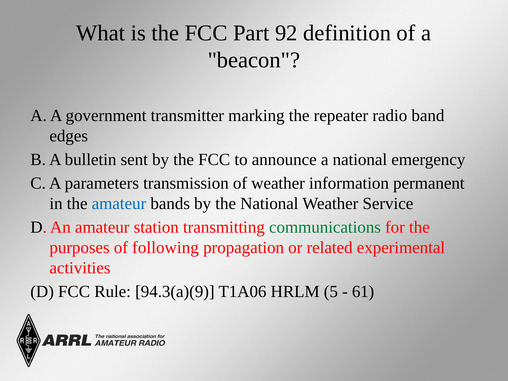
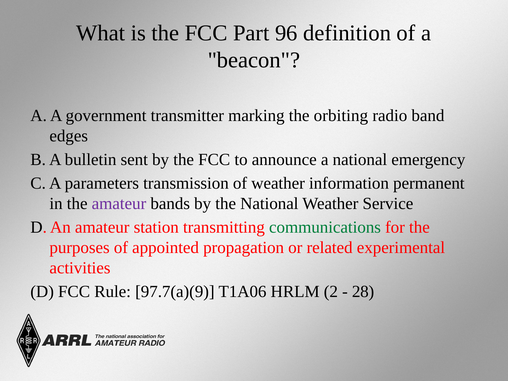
92: 92 -> 96 (286, 33)
repeater: repeater -> orbiting (341, 115)
amateur colour: blue -> purple (119, 203)
following: following -> appointed (166, 248)
94.3(a)(9: 94.3(a)(9 -> 97.7(a)(9 (175, 292)
5: 5 -> 2 (331, 292)
61: 61 -> 28 (363, 292)
